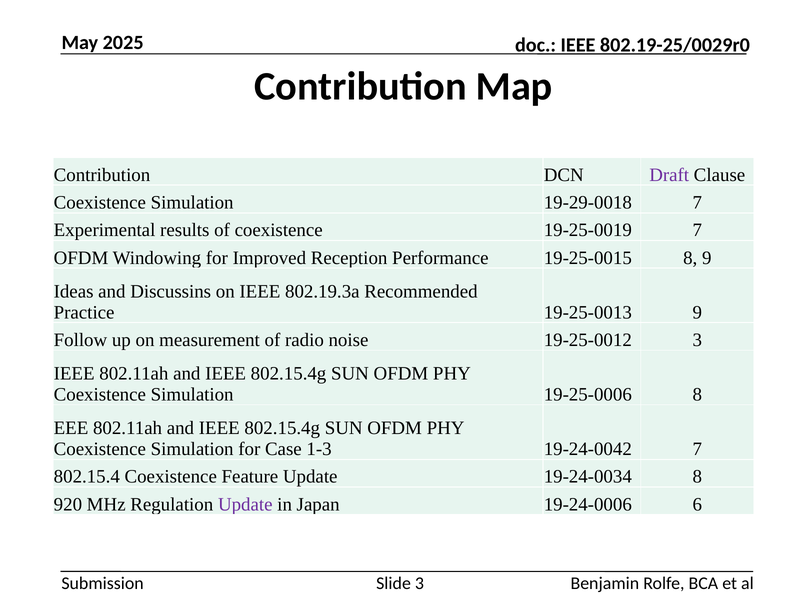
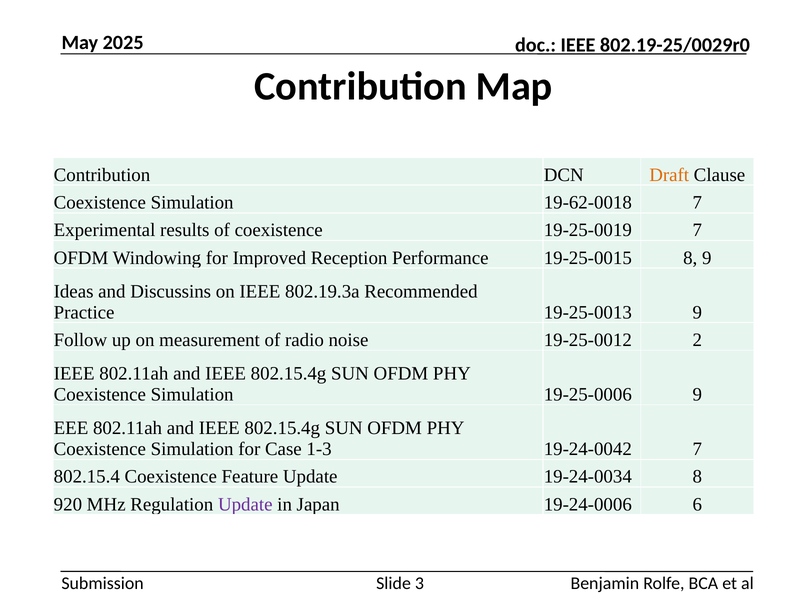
Draft colour: purple -> orange (669, 175)
19-29-0018: 19-29-0018 -> 19-62-0018 (588, 203)
19-25-0012 3: 3 -> 2 (697, 340)
19-25-0006 8: 8 -> 9 (697, 395)
